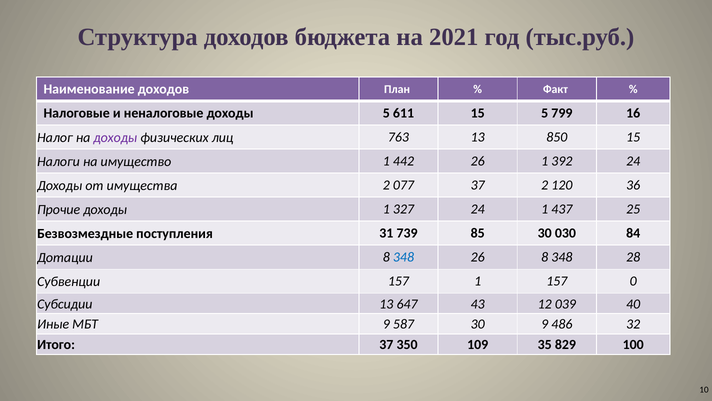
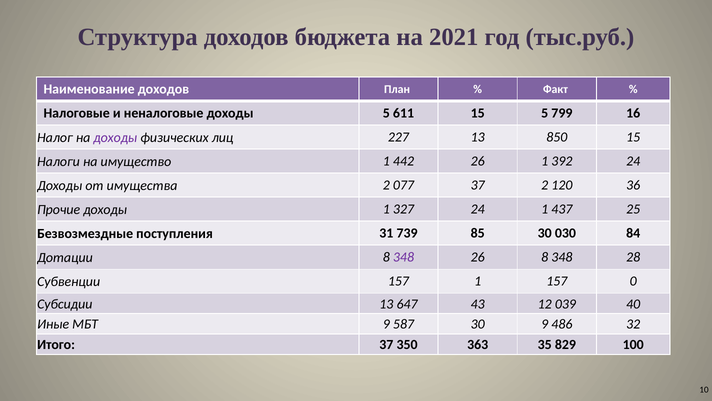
763: 763 -> 227 (398, 137)
348 colour: blue -> purple (403, 257)
109: 109 -> 363 (478, 344)
